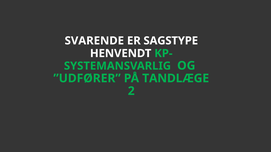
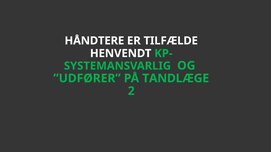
SVARENDE: SVARENDE -> HÅNDTERE (94, 41)
SAGSTYPE: SAGSTYPE -> TILFÆLDE (171, 41)
